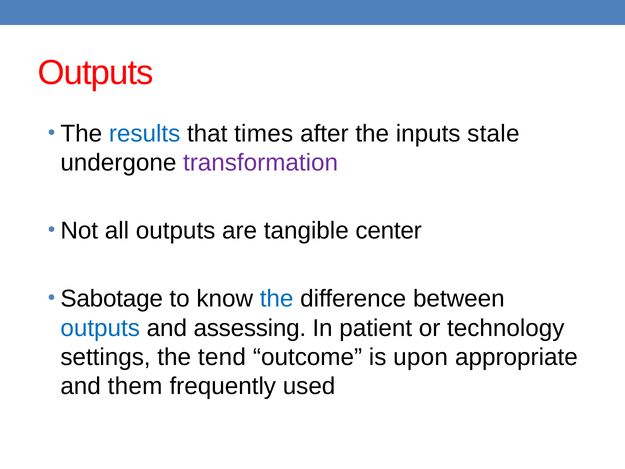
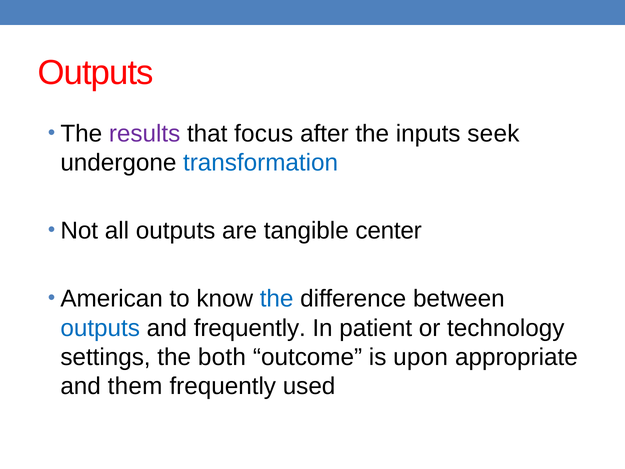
results colour: blue -> purple (145, 134)
times: times -> focus (264, 134)
stale: stale -> seek (493, 134)
transformation colour: purple -> blue (261, 163)
Sabotage: Sabotage -> American (112, 299)
and assessing: assessing -> frequently (250, 328)
tend: tend -> both (222, 357)
